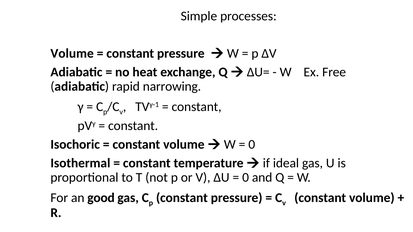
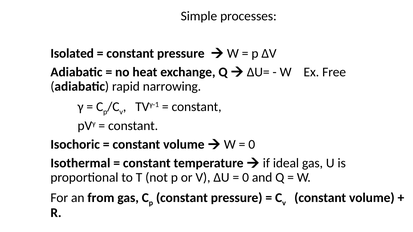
Volume: Volume -> Isolated (72, 53)
good: good -> from (101, 198)
